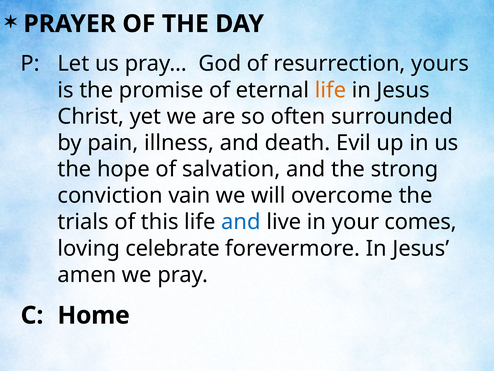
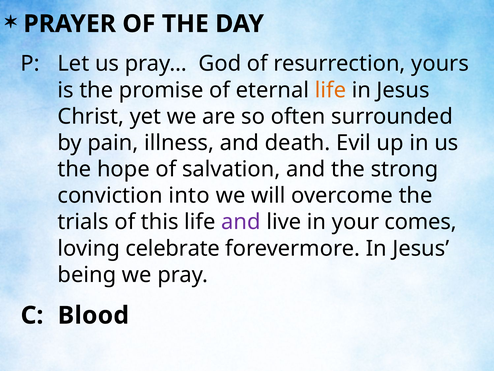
vain: vain -> into (189, 195)
and colour: blue -> purple (241, 222)
amen: amen -> being (87, 274)
Home: Home -> Blood (93, 315)
